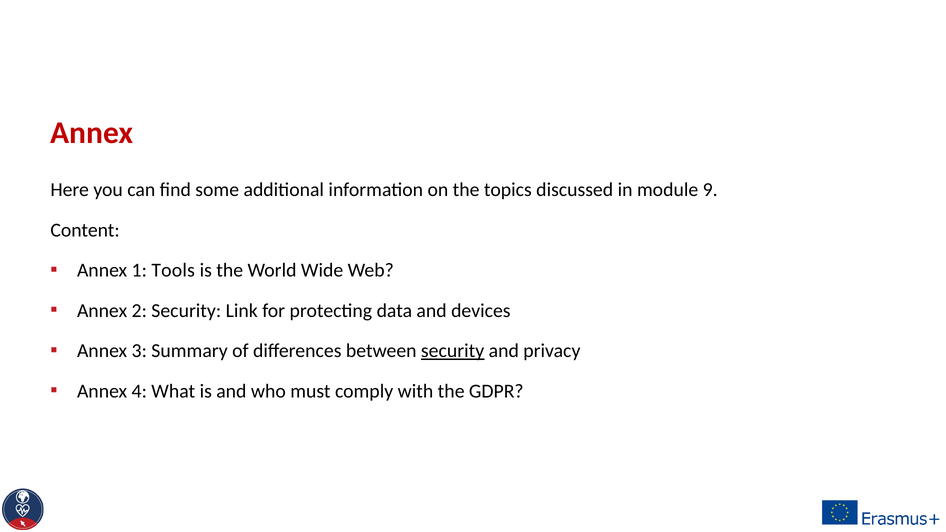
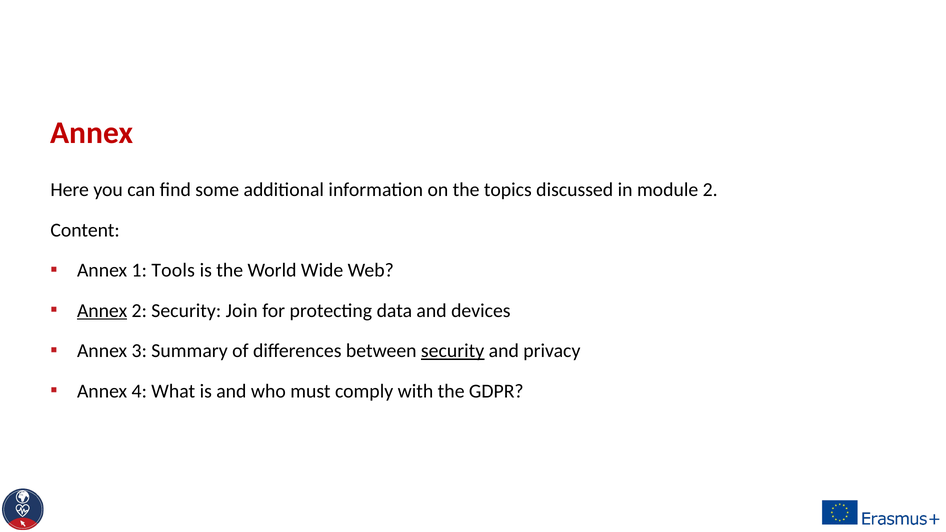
module 9: 9 -> 2 (710, 190)
Annex underline: none -> present (102, 311)
Link: Link -> Join (242, 311)
